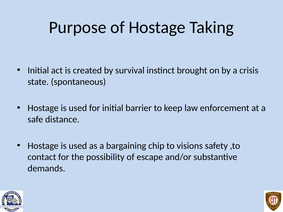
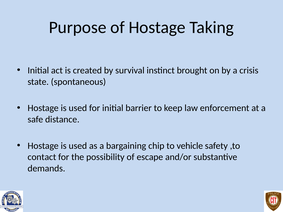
visions: visions -> vehicle (190, 146)
